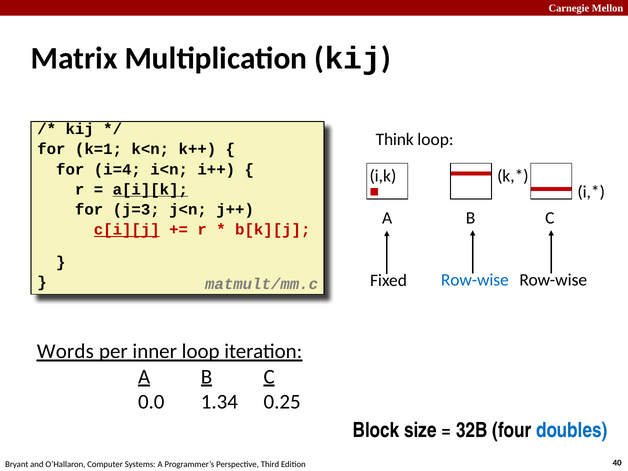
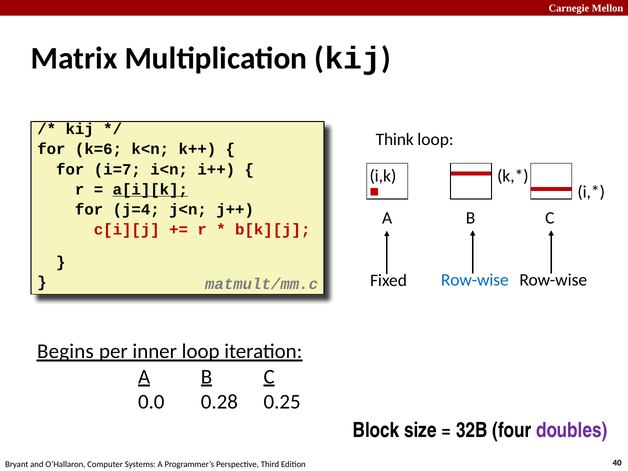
k=1: k=1 -> k=6 (99, 149)
i=4: i=4 -> i=7 (117, 169)
j=3: j=3 -> j=4 (136, 210)
c[i][j underline: present -> none (127, 230)
Words: Words -> Begins (65, 351)
1.34: 1.34 -> 0.28 (219, 402)
doubles colour: blue -> purple (572, 430)
